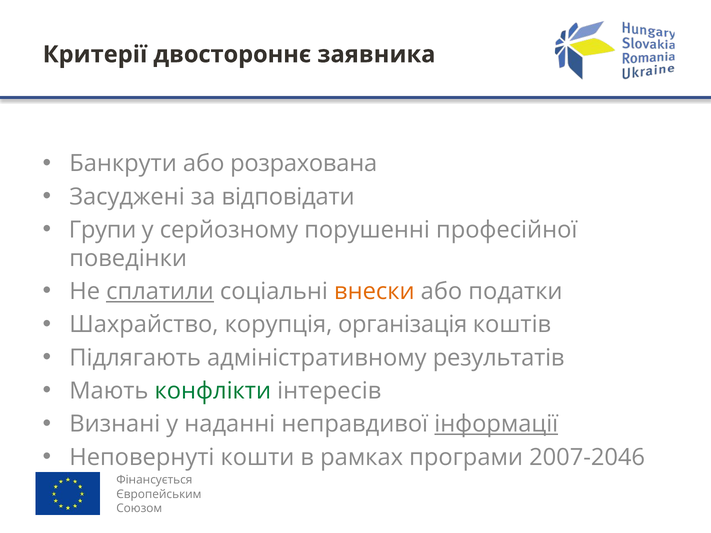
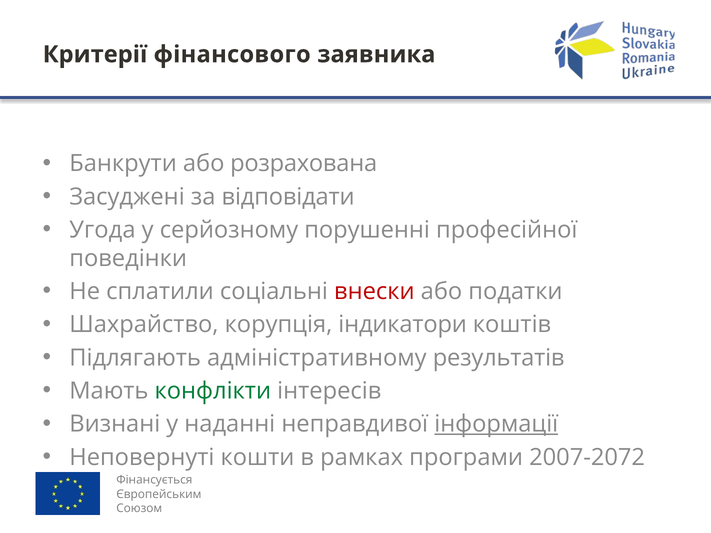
двостороннє: двостороннє -> фінансового (232, 54)
Групи: Групи -> Угода (102, 230)
сплатили underline: present -> none (160, 292)
внески colour: orange -> red (374, 292)
організація: організація -> індикатори (403, 325)
2007-2046: 2007-2046 -> 2007-2072 (587, 457)
